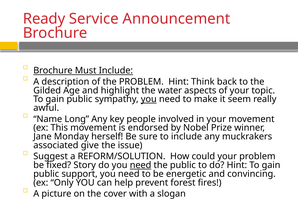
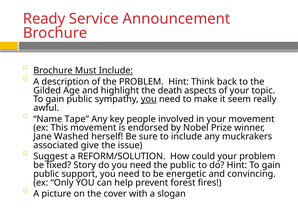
water: water -> death (170, 90)
Long: Long -> Tape (77, 119)
Monday: Monday -> Washed (71, 136)
need underline: present -> none (141, 165)
